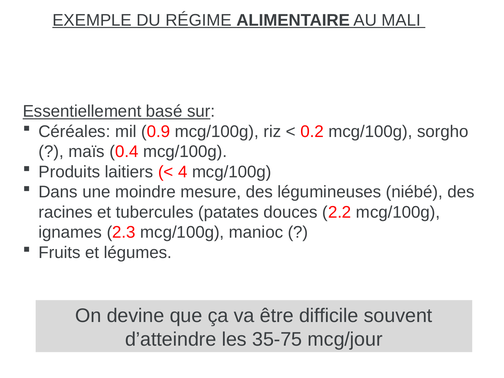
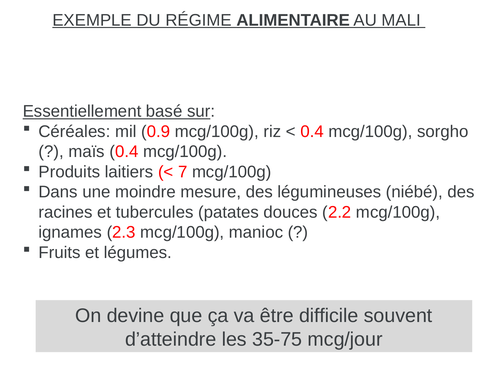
0.2: 0.2 -> 0.4 (312, 132)
4: 4 -> 7 (183, 172)
